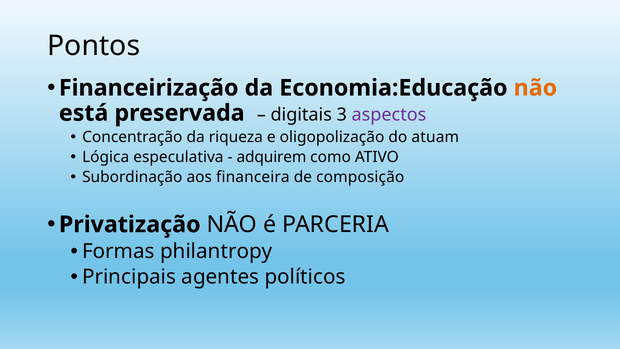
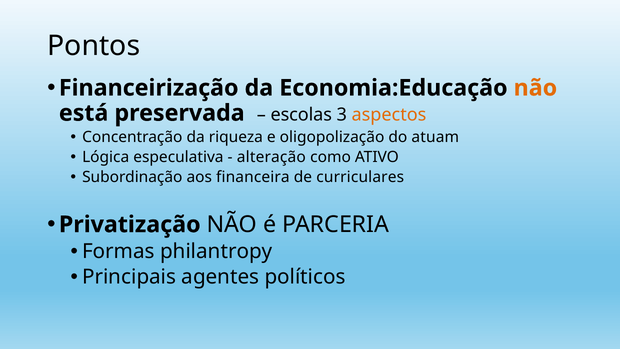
digitais: digitais -> escolas (301, 115)
aspectos colour: purple -> orange (389, 115)
adquirem: adquirem -> alteração (271, 157)
composição: composição -> curriculares (360, 177)
